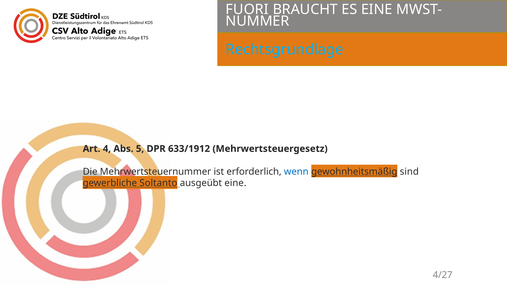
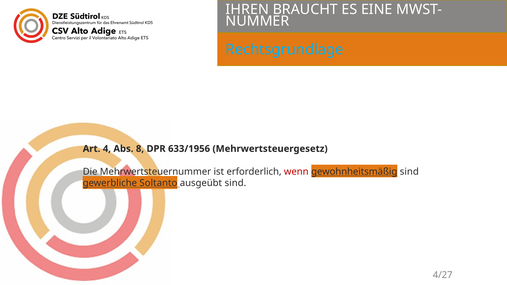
FUORI: FUORI -> IHREN (247, 9)
5: 5 -> 8 (140, 149)
633/1912: 633/1912 -> 633/1956 (189, 149)
wenn colour: blue -> red (296, 172)
ausgeübt eine: eine -> sind (235, 183)
